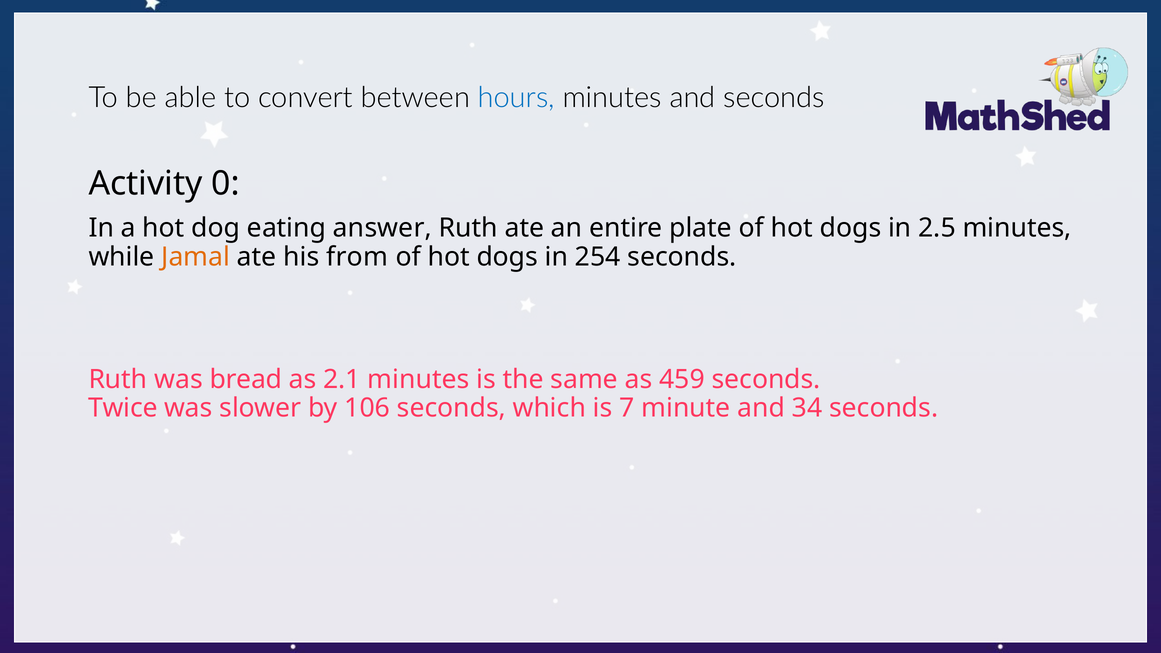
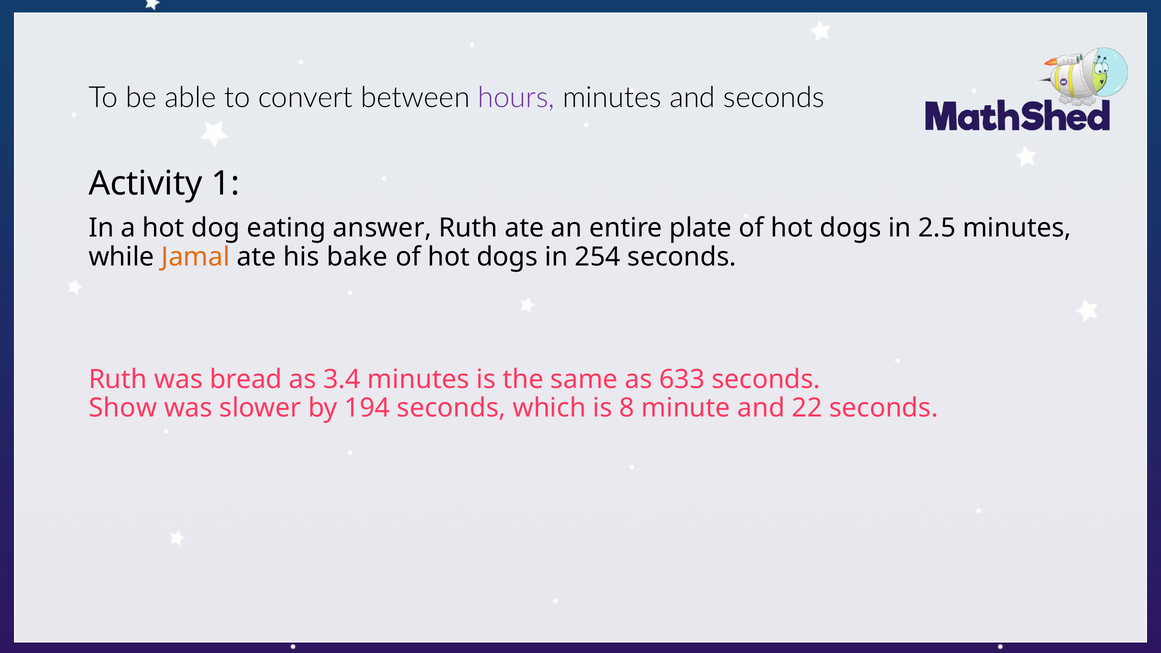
hours colour: blue -> purple (516, 98)
0: 0 -> 1 (225, 183)
from: from -> bake (357, 257)
2.1: 2.1 -> 3.4 (342, 379)
459: 459 -> 633 (682, 379)
Twice: Twice -> Show (123, 408)
106: 106 -> 194 (367, 408)
7: 7 -> 8 (627, 408)
34: 34 -> 22 (807, 408)
